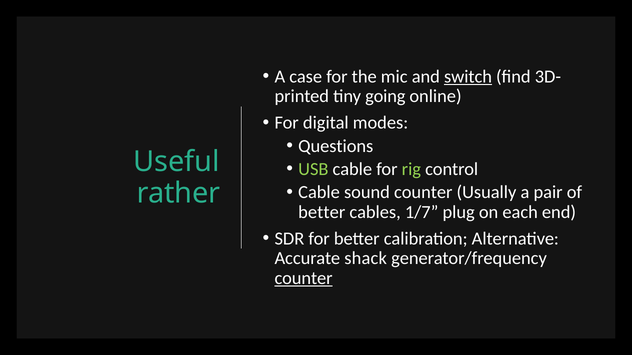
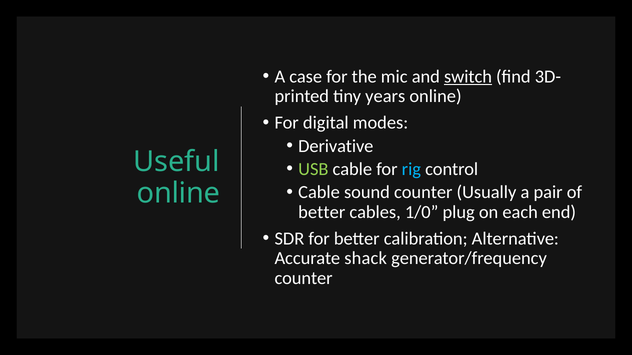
going: going -> years (385, 97)
Questions: Questions -> Derivative (336, 146)
rig colour: light green -> light blue (411, 169)
rather: rather -> online (178, 193)
1/7: 1/7 -> 1/0 (422, 212)
counter underline: present -> none (304, 279)
